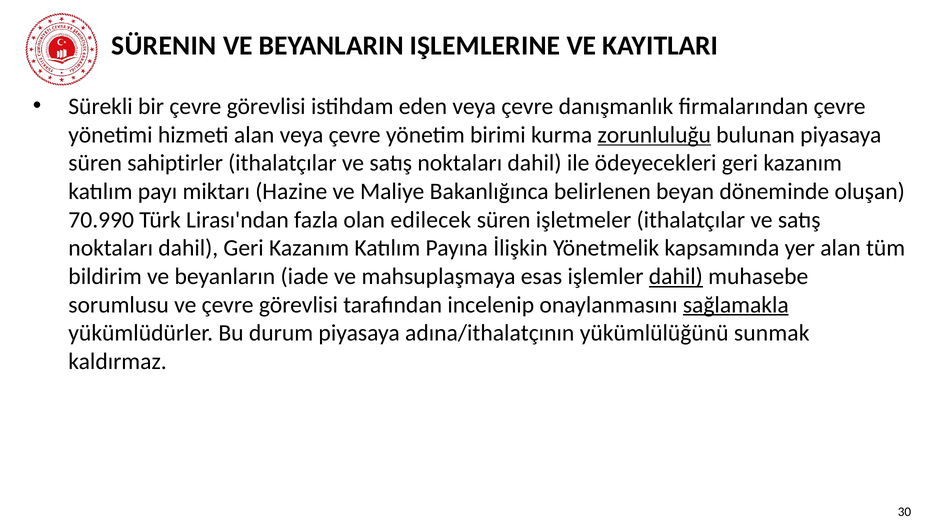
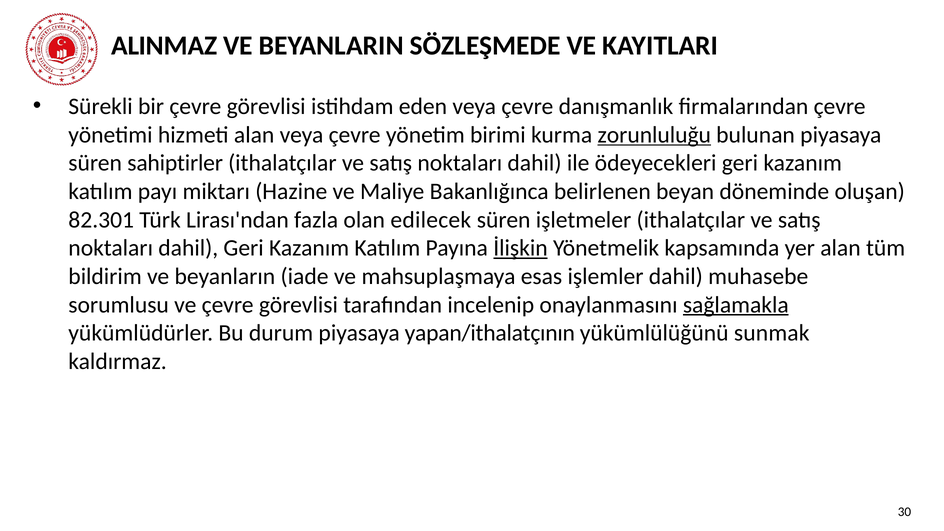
SÜRENIN: SÜRENIN -> ALINMAZ (164, 46)
IŞLEMLERINE: IŞLEMLERINE -> SÖZLEŞMEDE (485, 46)
70.990: 70.990 -> 82.301 (101, 220)
İlişkin underline: none -> present (520, 248)
dahil underline: present -> none (676, 276)
adına/ithalatçının: adına/ithalatçının -> yapan/ithalatçının (490, 333)
